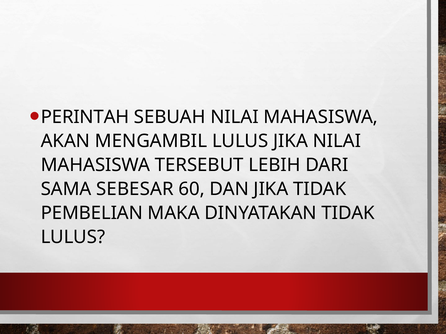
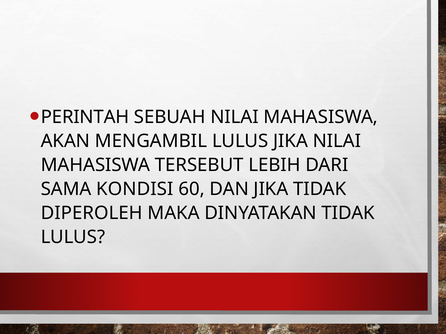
SEBESAR: SEBESAR -> KONDISI (135, 189)
PEMBELIAN: PEMBELIAN -> DIPEROLEH (92, 213)
